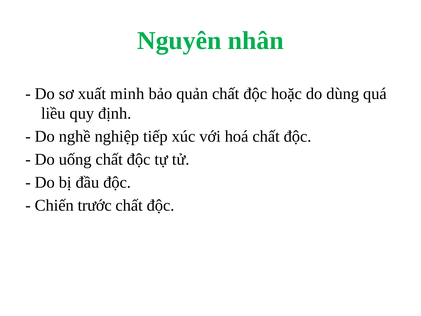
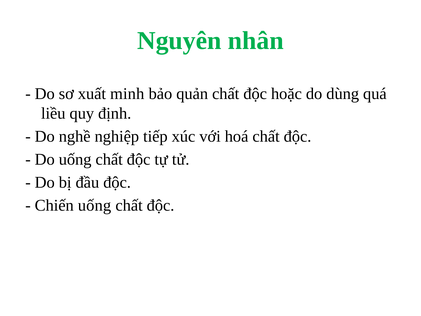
Chiến trước: trước -> uống (95, 205)
